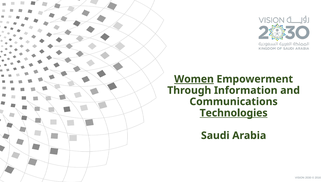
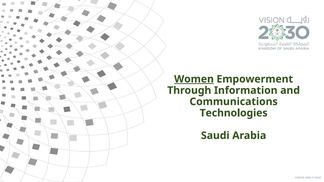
Technologies underline: present -> none (234, 113)
